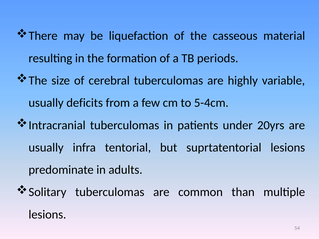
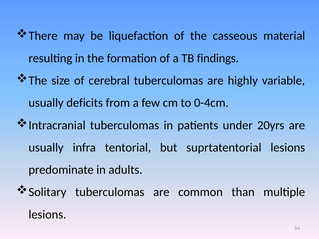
periods: periods -> findings (218, 58)
5-4cm: 5-4cm -> 0-4cm (211, 103)
